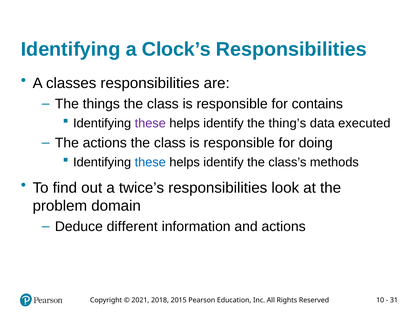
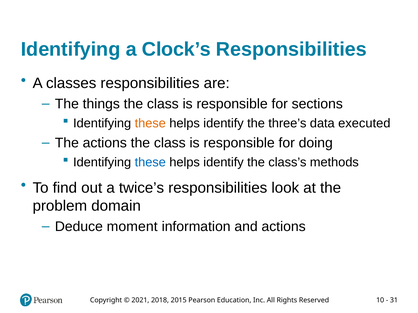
contains: contains -> sections (317, 104)
these colour: purple -> orange (150, 124)
thing’s: thing’s -> three’s (287, 124)
different: different -> moment (132, 227)
